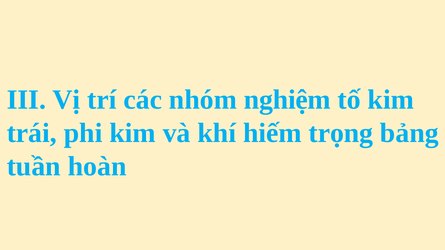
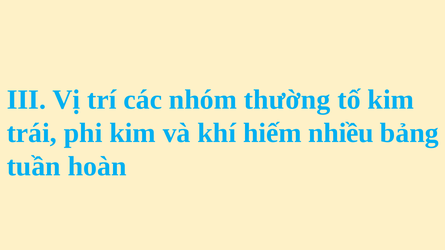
nghiệm: nghiệm -> thường (287, 100)
trọng: trọng -> nhiều (341, 133)
